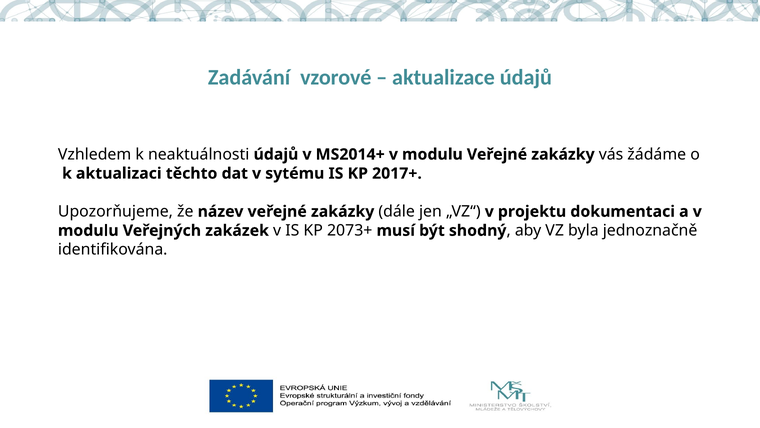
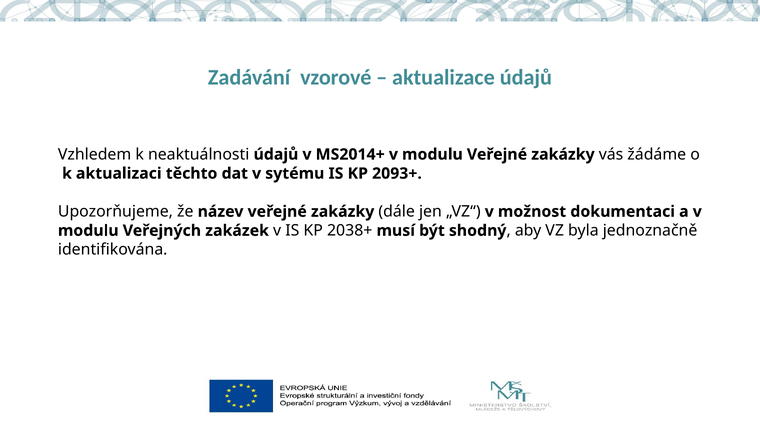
2017+: 2017+ -> 2093+ (397, 173)
projektu: projektu -> možnost (532, 211)
2073+: 2073+ -> 2038+ (350, 230)
